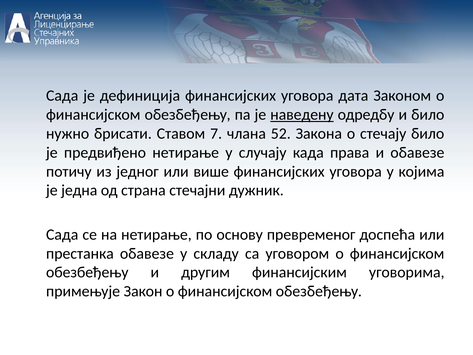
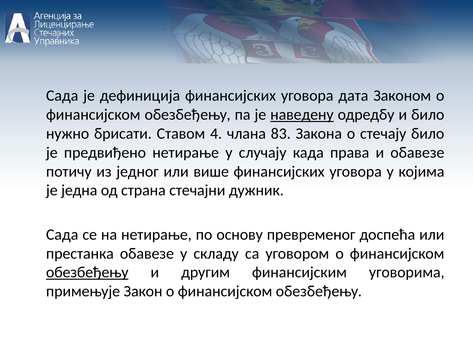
7: 7 -> 4 (216, 134)
52: 52 -> 83 (281, 134)
обезбеђењу underline: none -> present (87, 272)
